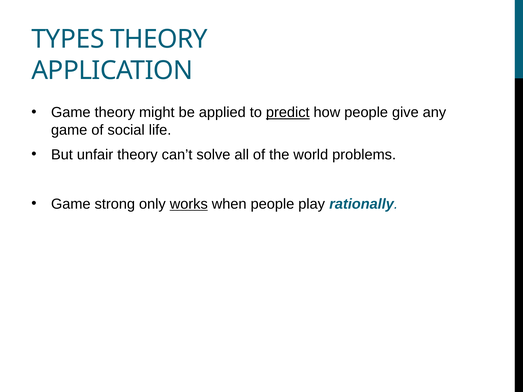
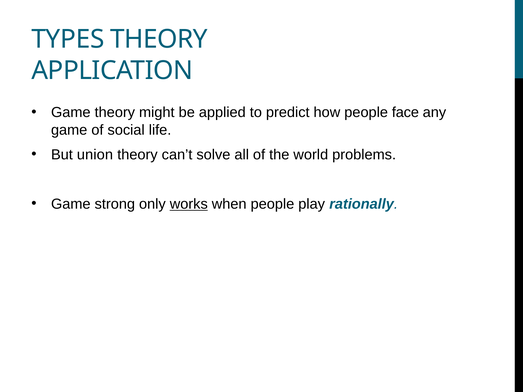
predict underline: present -> none (288, 113)
give: give -> face (405, 113)
unfair: unfair -> union (95, 155)
